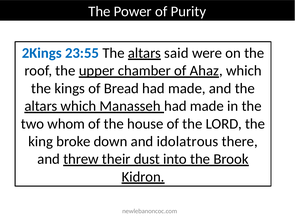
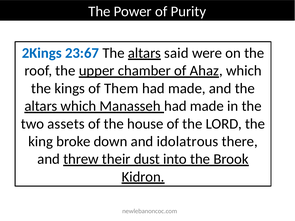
23:55: 23:55 -> 23:67 (82, 53)
Bread: Bread -> Them (121, 89)
whom: whom -> assets (66, 124)
